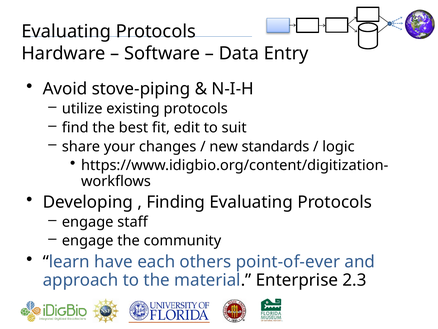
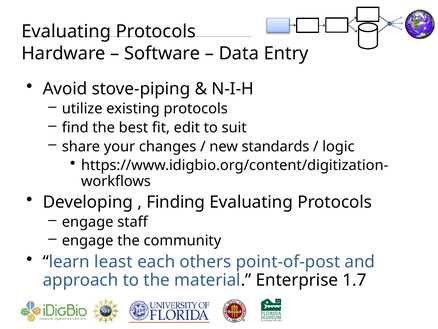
have: have -> least (114, 261)
point-of-ever: point-of-ever -> point-of-post (288, 261)
2.3: 2.3 -> 1.7 (355, 280)
